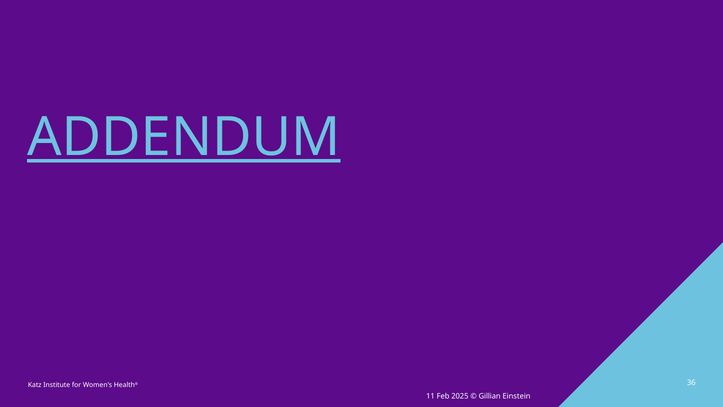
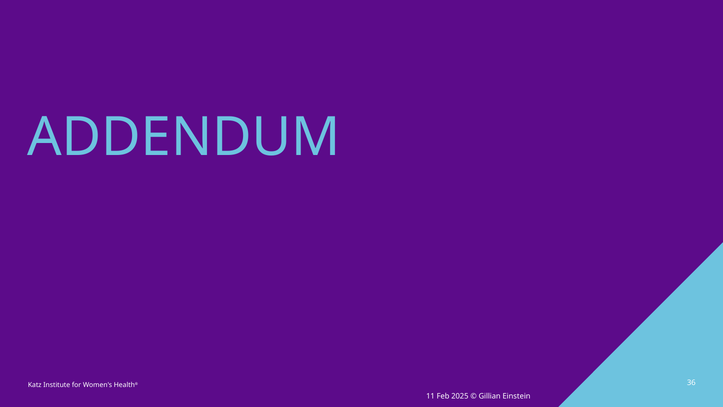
ADDENDUM underline: present -> none (184, 137)
